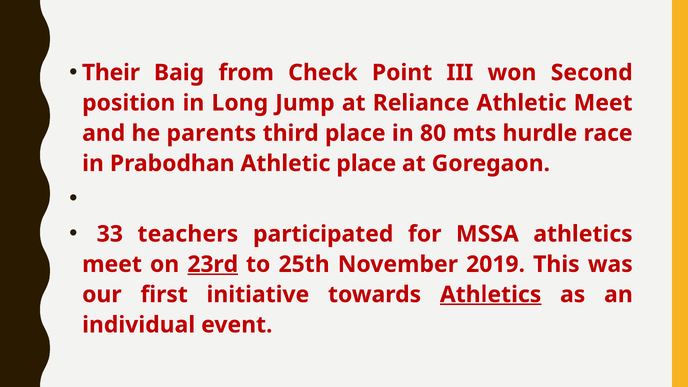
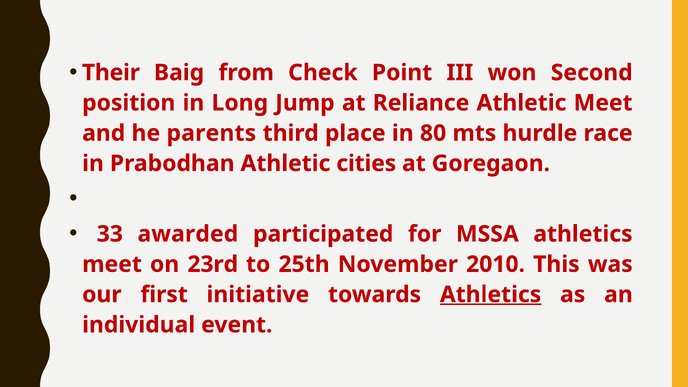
Athletic place: place -> cities (366, 163)
teachers: teachers -> awarded (188, 234)
23rd underline: present -> none (213, 264)
2019: 2019 -> 2010 (496, 264)
